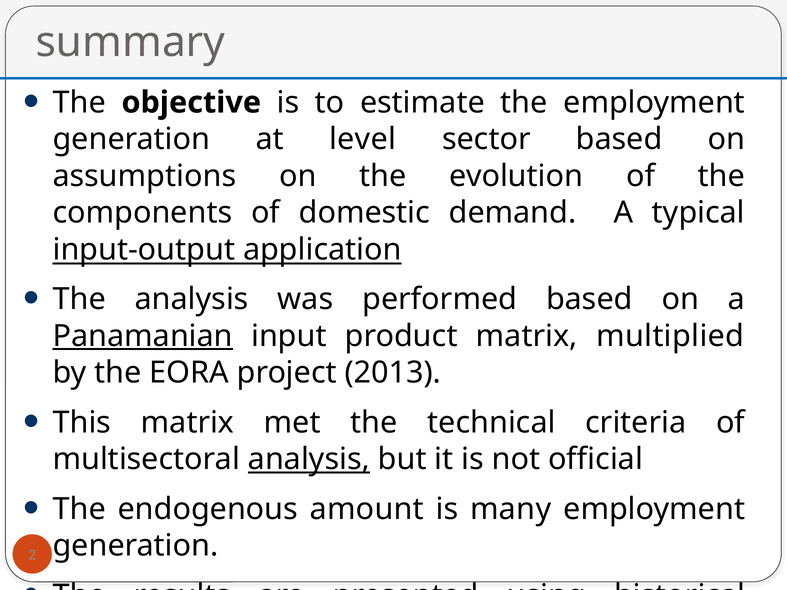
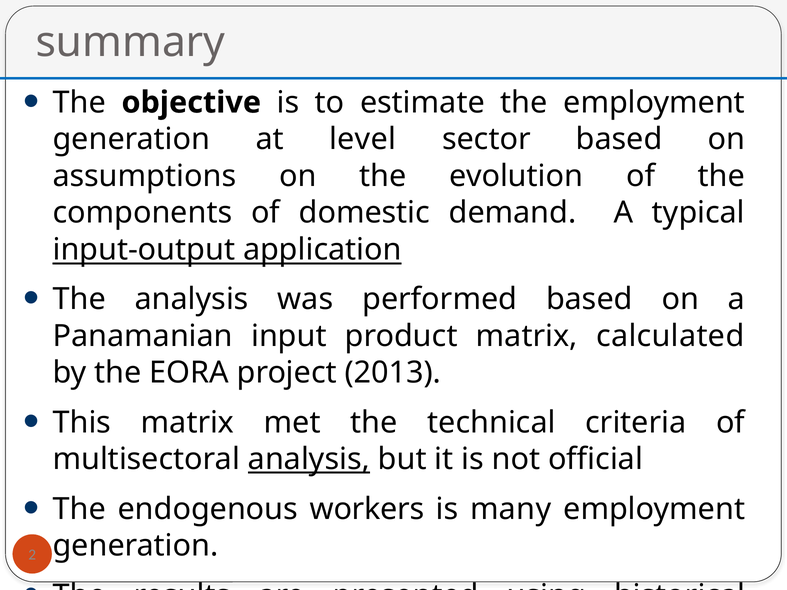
Panamanian underline: present -> none (143, 336)
multiplied: multiplied -> calculated (670, 336)
amount: amount -> workers (367, 509)
